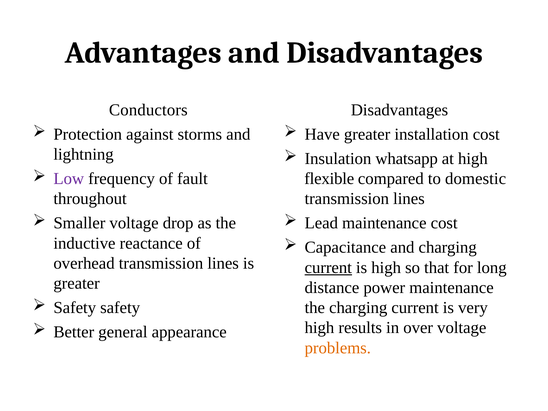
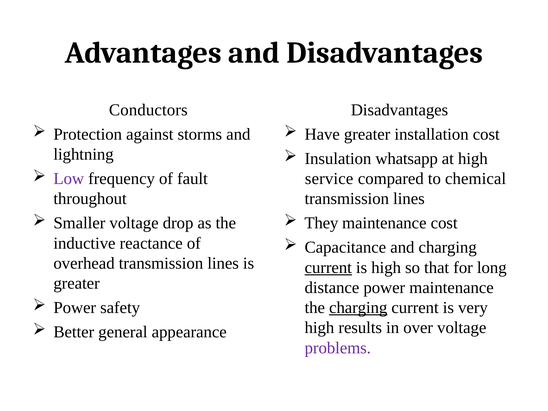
flexible: flexible -> service (329, 179)
domestic: domestic -> chemical (476, 179)
Lead: Lead -> They (321, 223)
Safety: Safety -> Power (75, 308)
charging underline: none -> present (358, 308)
problems colour: orange -> purple (338, 348)
